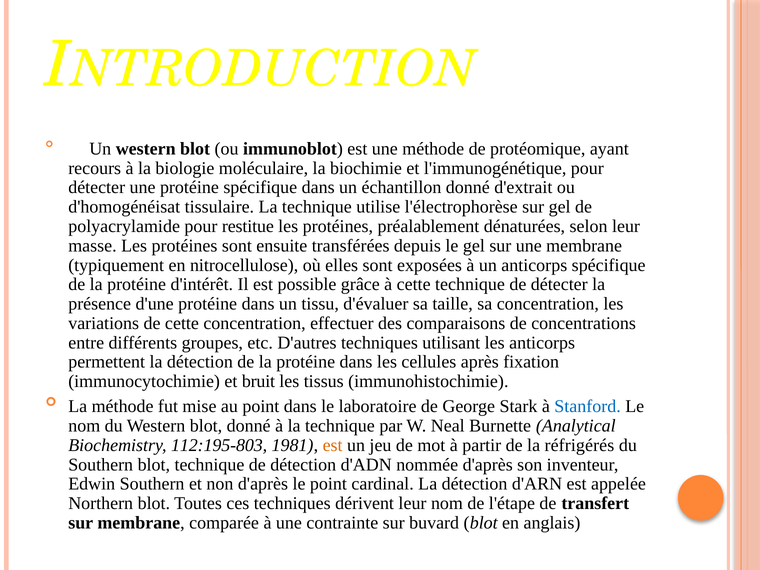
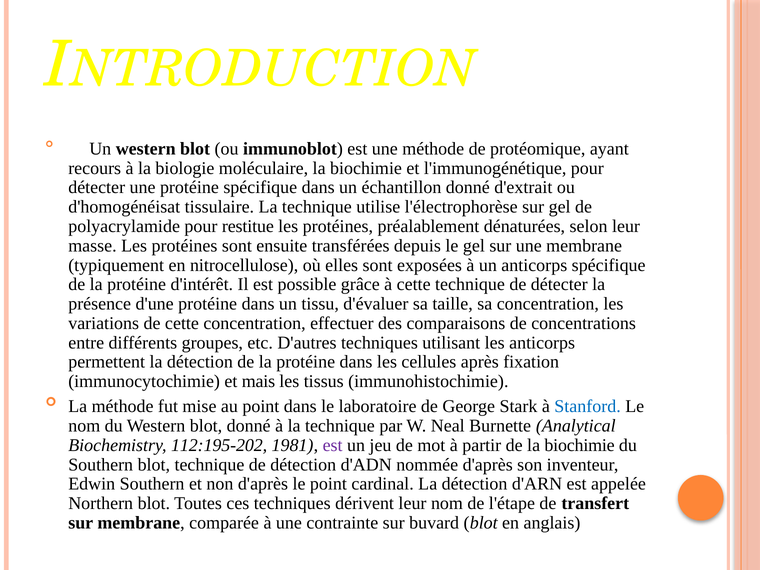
bruit: bruit -> mais (258, 381)
112:195-803: 112:195-803 -> 112:195-202 (219, 445)
est colour: orange -> purple (333, 445)
de la réfrigérés: réfrigérés -> biochimie (580, 445)
